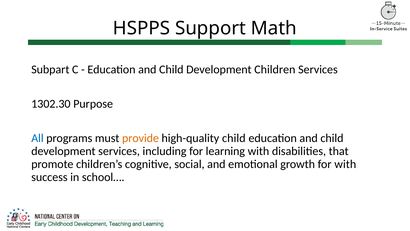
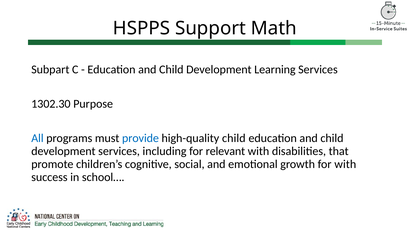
Children: Children -> Learning (275, 69)
provide colour: orange -> blue (140, 138)
learning: learning -> relevant (225, 151)
